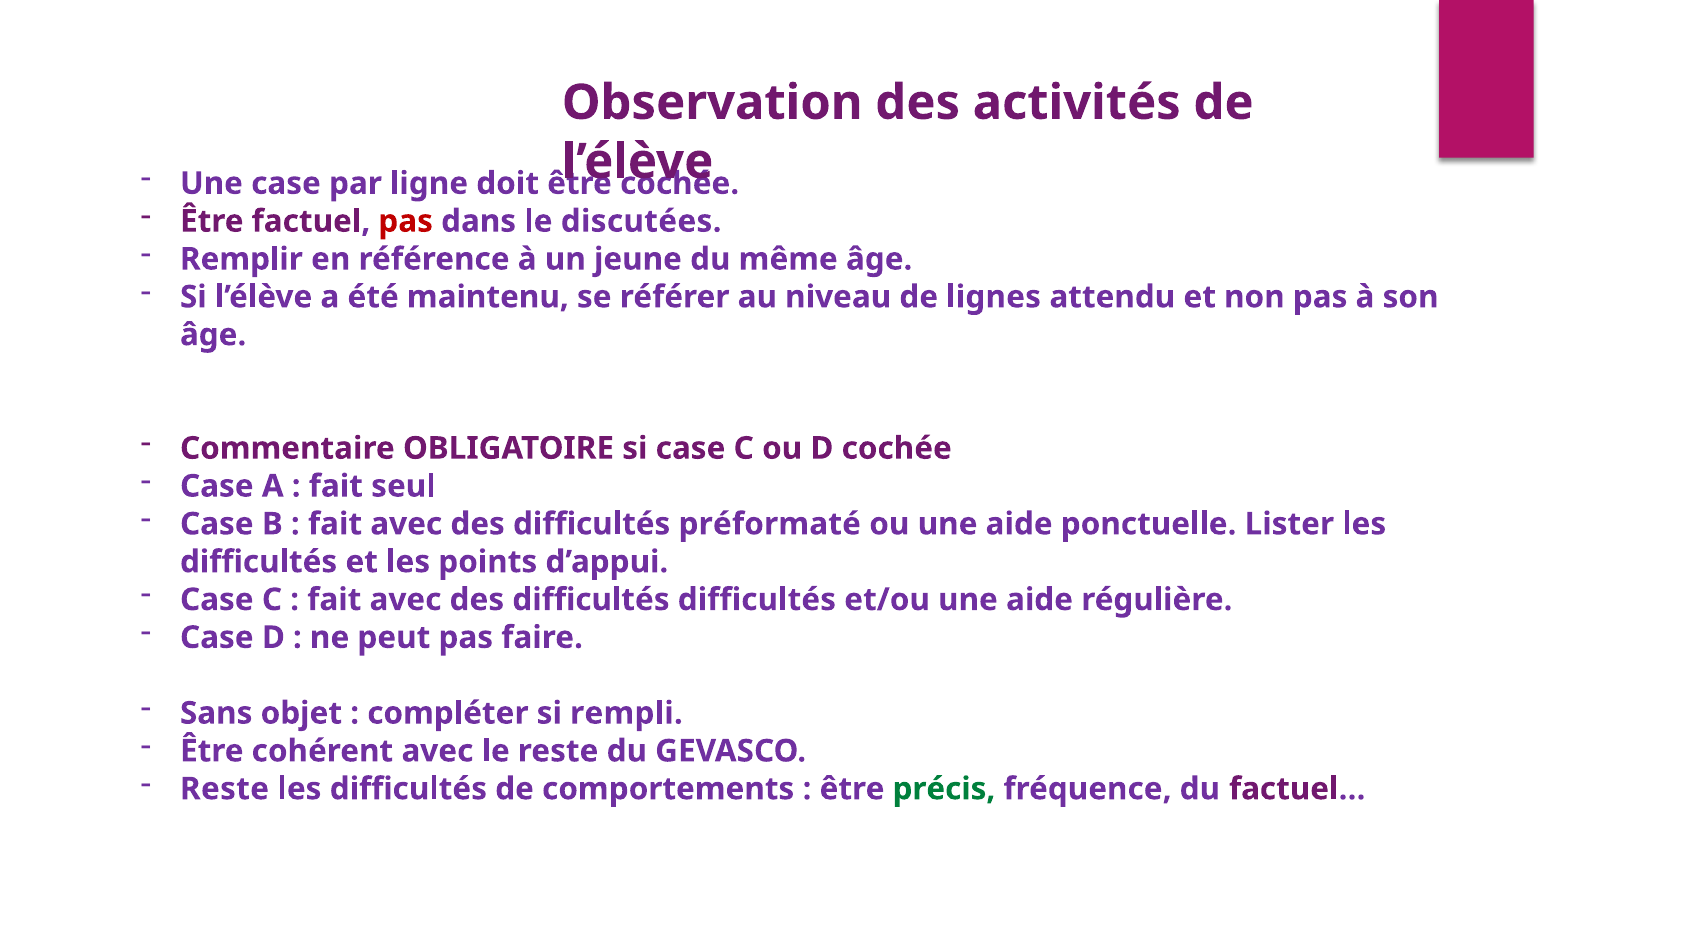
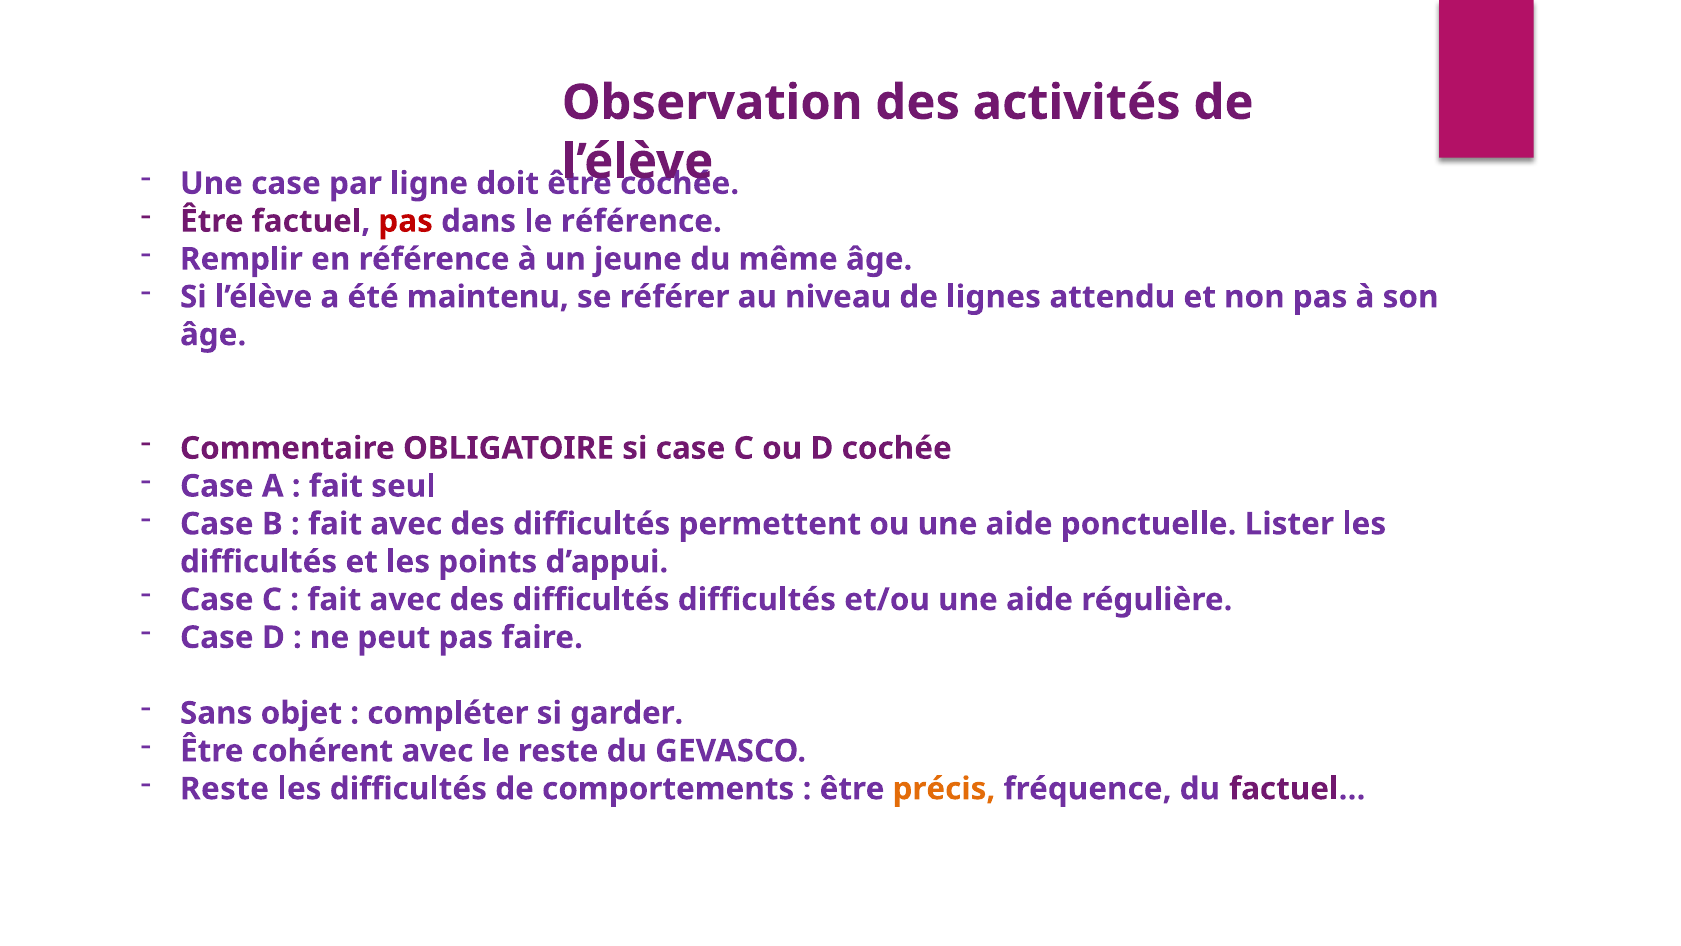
le discutées: discutées -> référence (641, 221)
préformaté: préformaté -> permettent (770, 524)
rempli: rempli -> garder (627, 713)
précis colour: green -> orange (944, 789)
